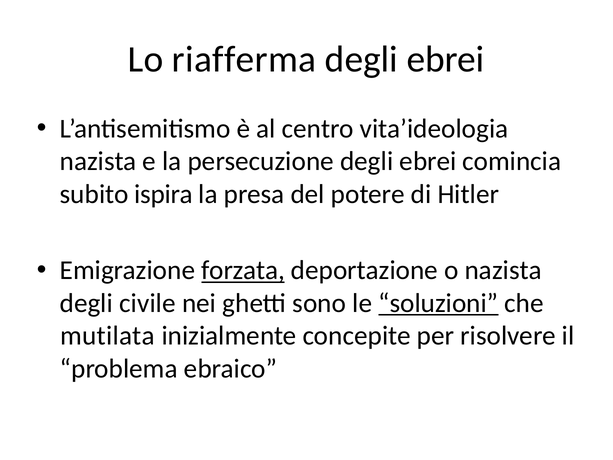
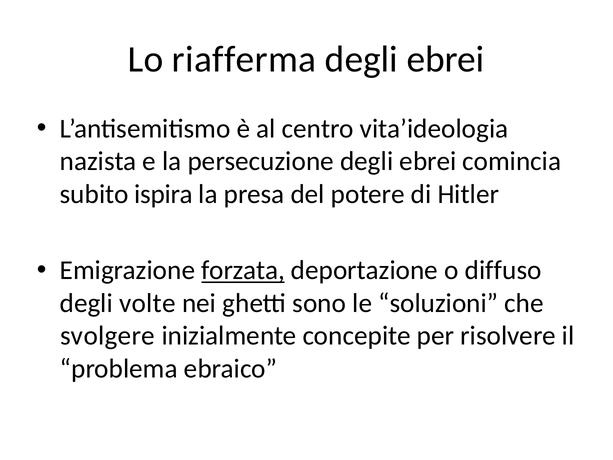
o nazista: nazista -> diffuso (503, 270)
civile: civile -> volte (147, 303)
soluzioni underline: present -> none (438, 303)
mutilata: mutilata -> svolgere (107, 336)
